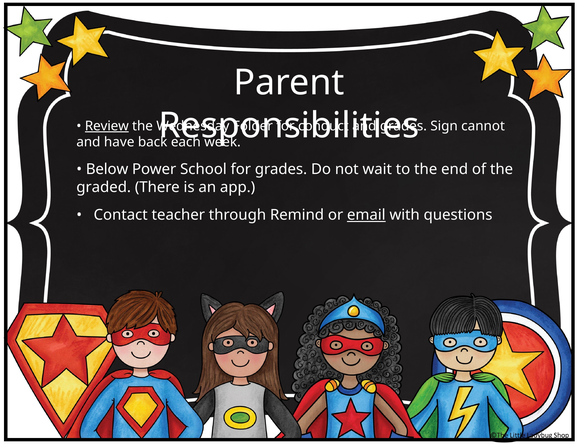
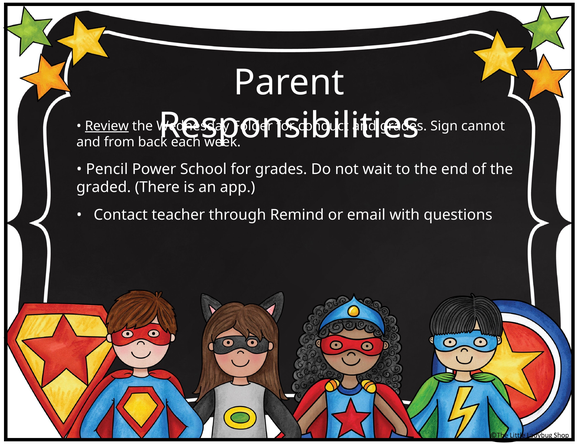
have: have -> from (119, 142)
Below: Below -> Pencil (107, 169)
email underline: present -> none (366, 215)
